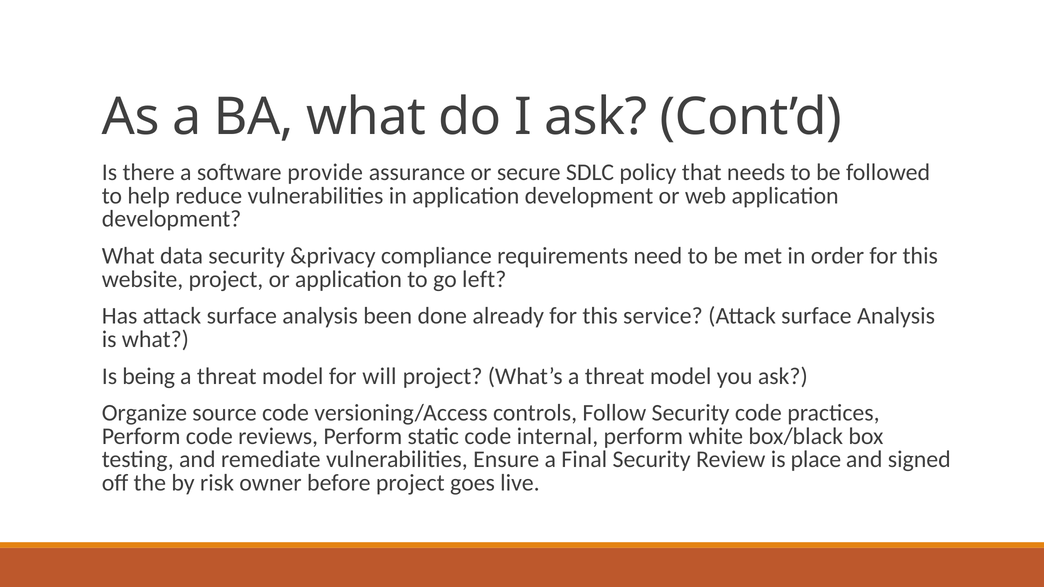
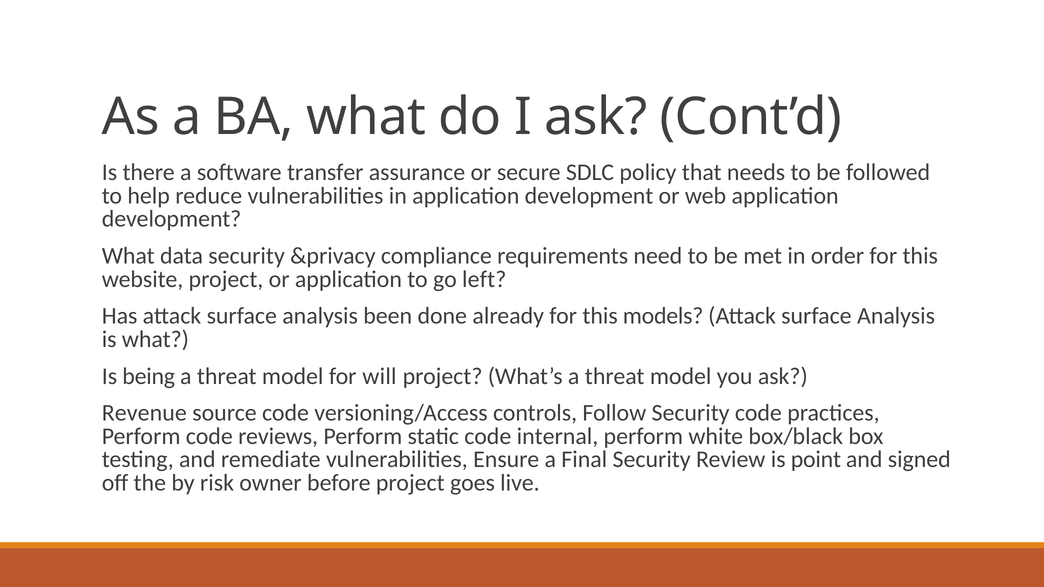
provide: provide -> transfer (325, 173)
service: service -> models (663, 316)
Organize: Organize -> Revenue (144, 413)
place: place -> point (816, 460)
